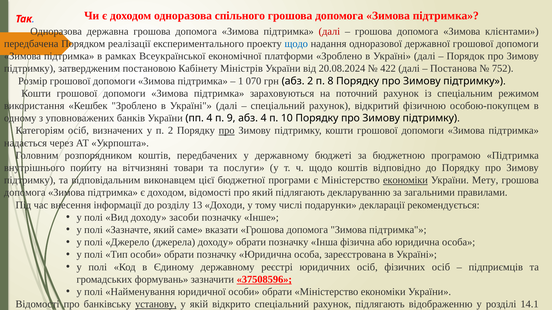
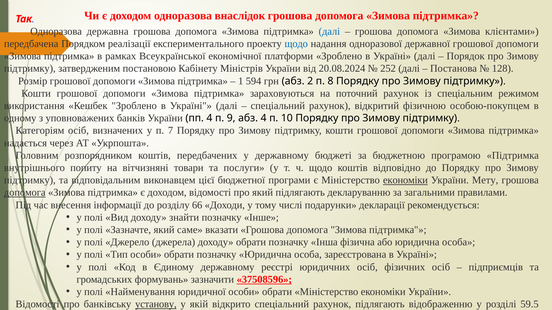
спільного: спільного -> внаслідок (240, 16)
далі colour: red -> blue (329, 31)
422: 422 -> 252 (388, 69)
752: 752 -> 128 (503, 69)
070: 070 -> 594 (254, 81)
п 2: 2 -> 7 (171, 131)
про underline: present -> none (227, 131)
допомога underline: none -> present (25, 193)
13: 13 -> 66 (197, 205)
засоби: засоби -> знайти (184, 218)
14.1: 14.1 -> 59.5 (530, 305)
